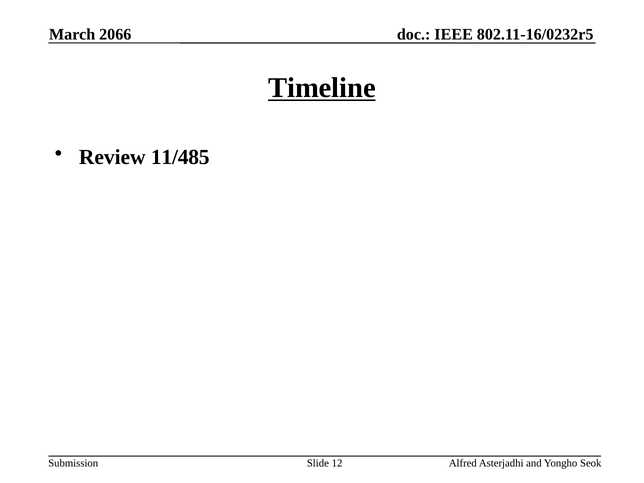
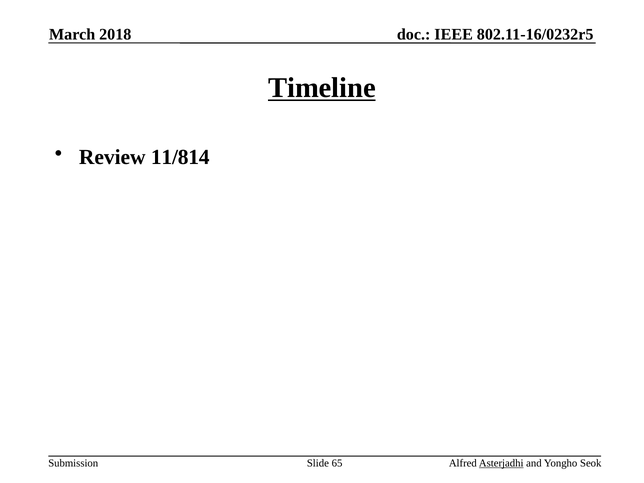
2066: 2066 -> 2018 (115, 34)
11/485: 11/485 -> 11/814 (180, 157)
12: 12 -> 65 (337, 463)
Asterjadhi underline: none -> present (501, 463)
